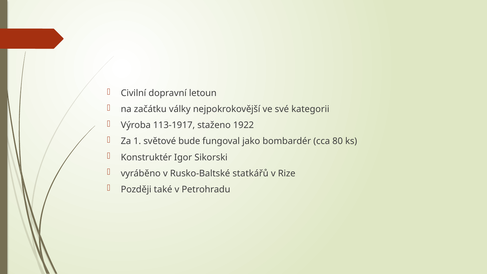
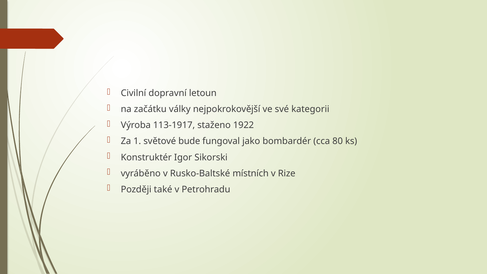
statkářů: statkářů -> místních (251, 173)
